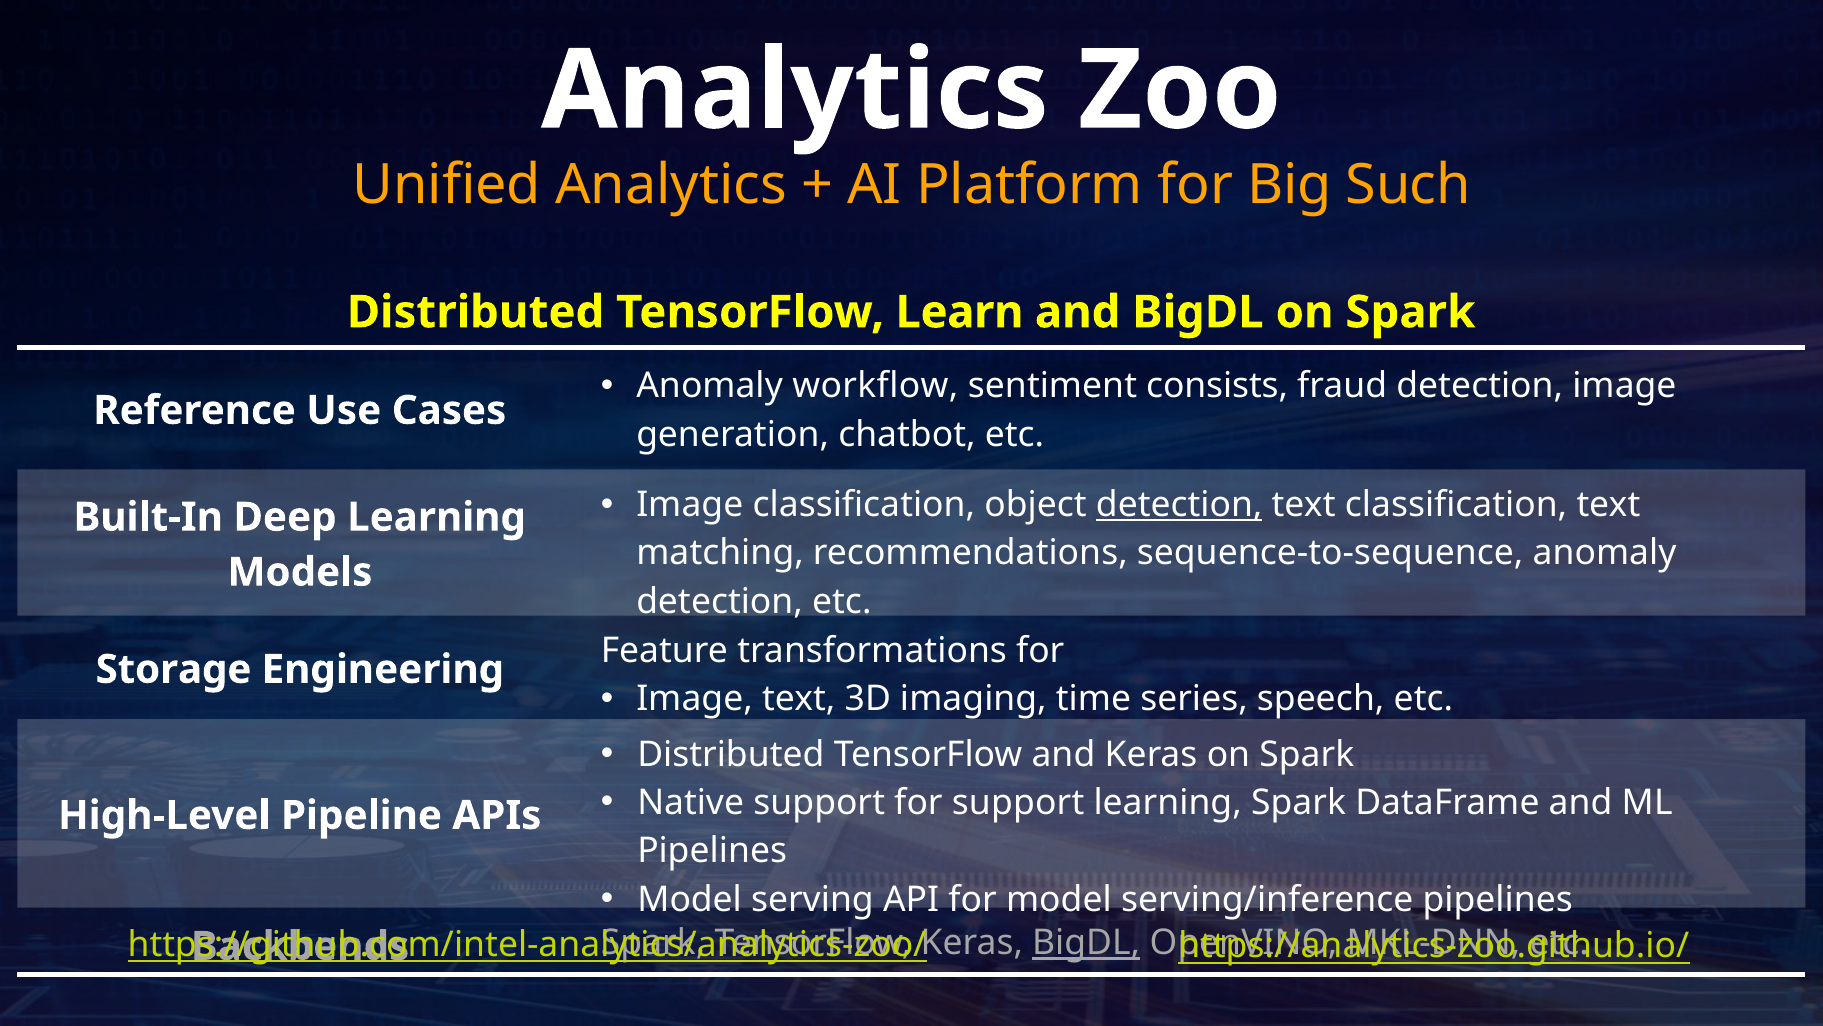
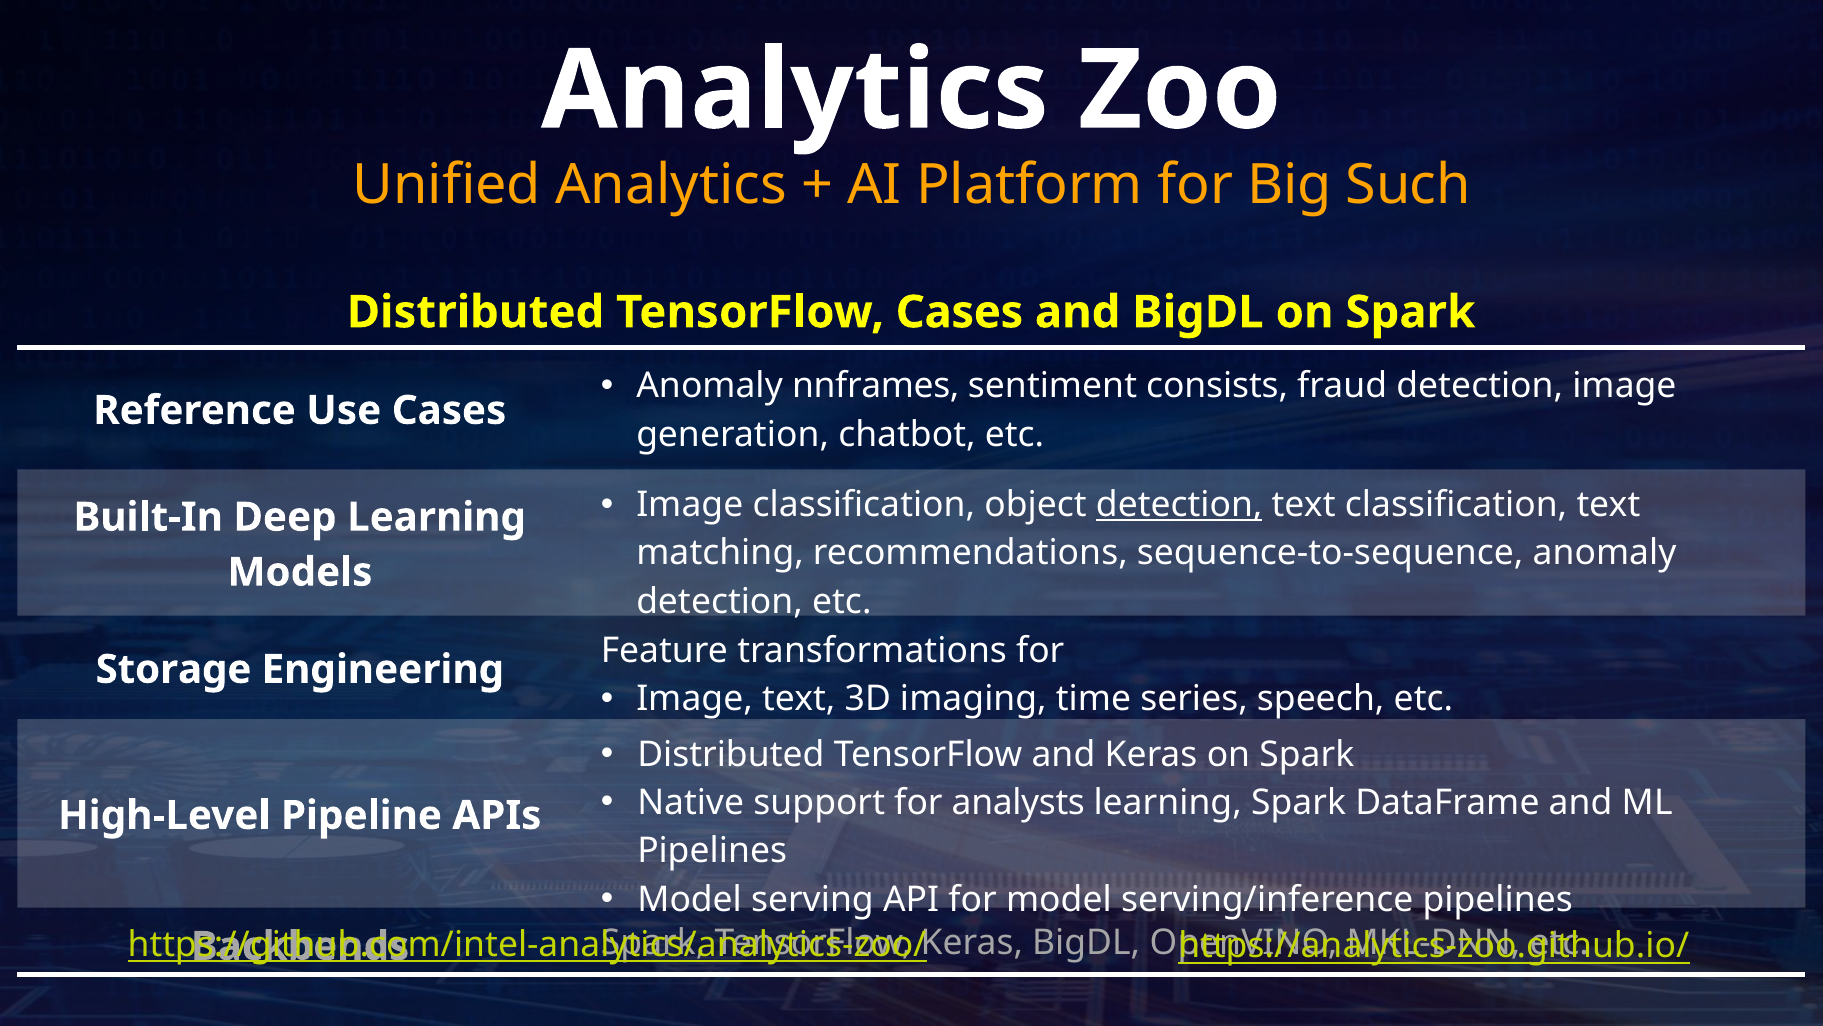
TensorFlow Learn: Learn -> Cases (960, 312)
workflow: workflow -> nnframes (876, 386)
for support: support -> analysts (1018, 802)
BigDL underline: present -> none (1086, 943)
